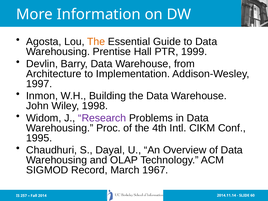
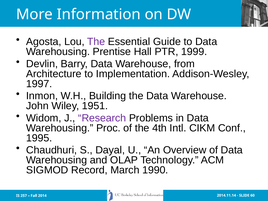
The colour: orange -> purple (96, 42)
1998: 1998 -> 1951 (95, 106)
1967: 1967 -> 1990 (155, 170)
